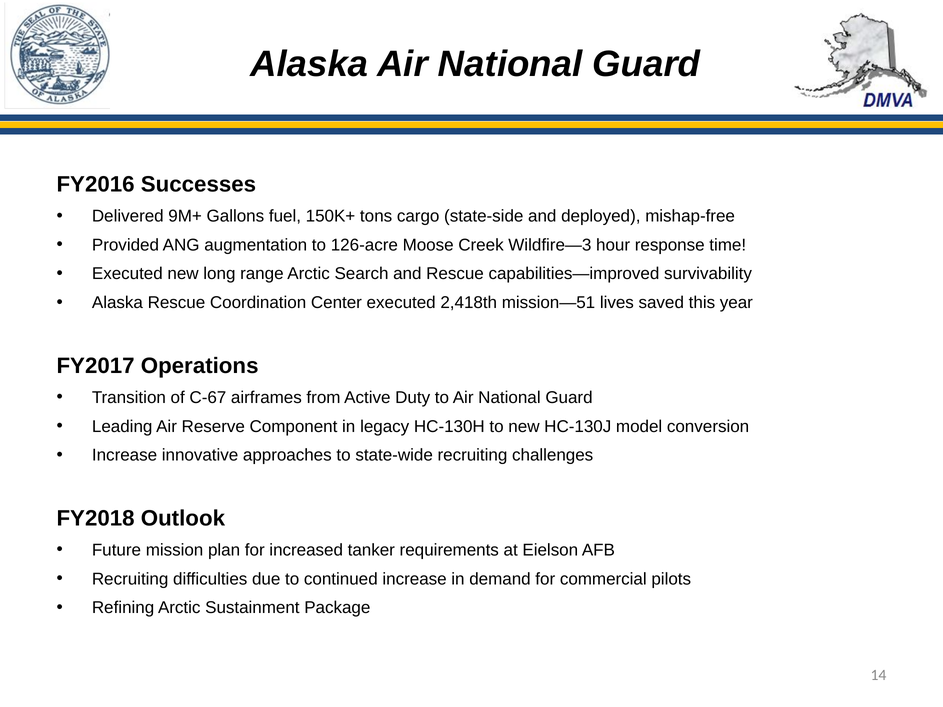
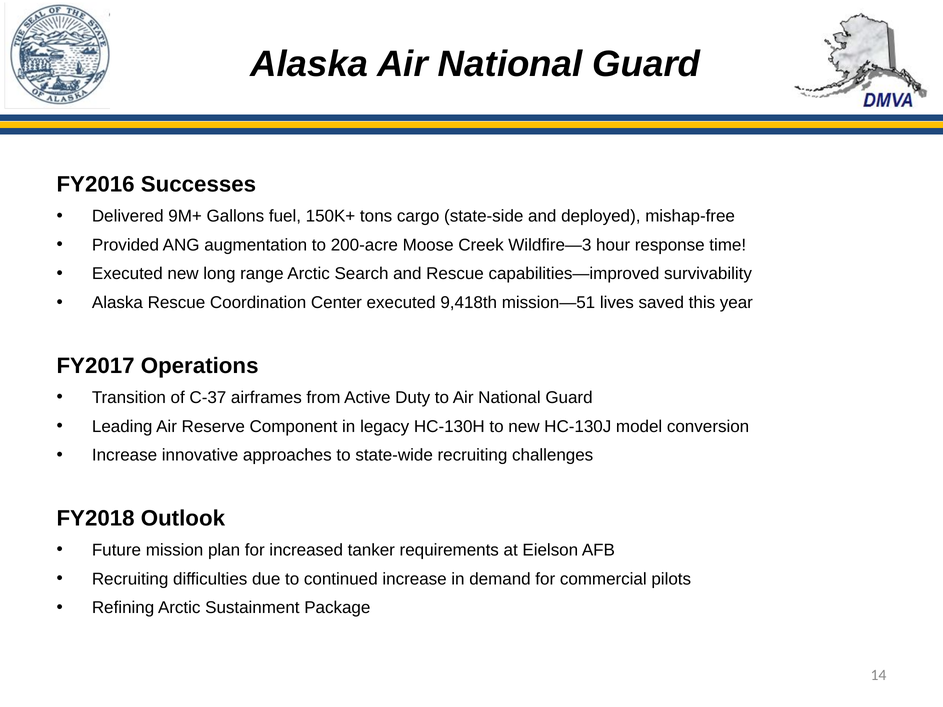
126-acre: 126-acre -> 200-acre (364, 245)
2,418th: 2,418th -> 9,418th (469, 303)
C-67: C-67 -> C-37 (208, 398)
